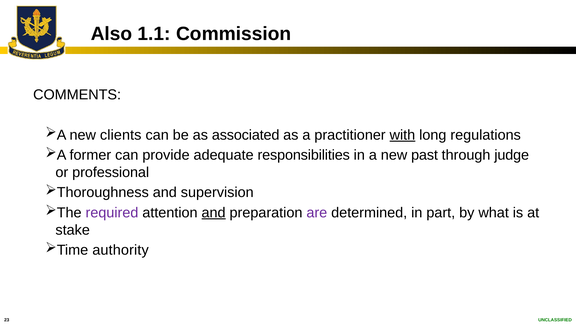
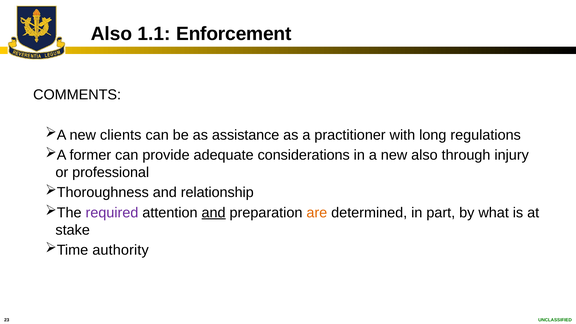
Commission: Commission -> Enforcement (234, 34)
associated: associated -> assistance (246, 135)
with underline: present -> none (402, 135)
responsibilities: responsibilities -> considerations (304, 155)
new past: past -> also (424, 155)
judge: judge -> injury (512, 155)
supervision: supervision -> relationship (217, 193)
are colour: purple -> orange (317, 213)
